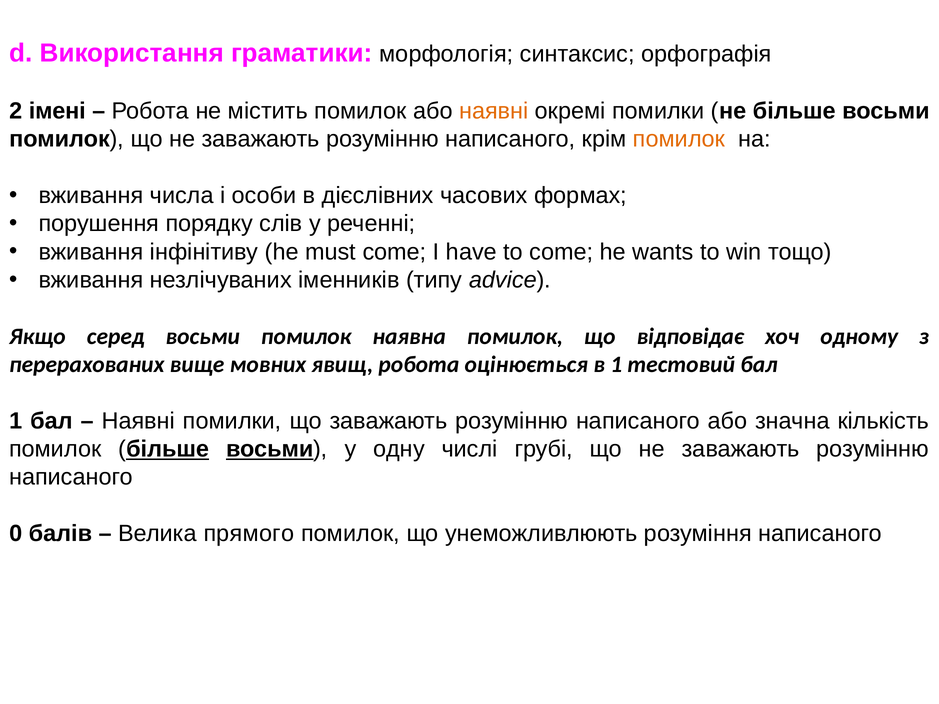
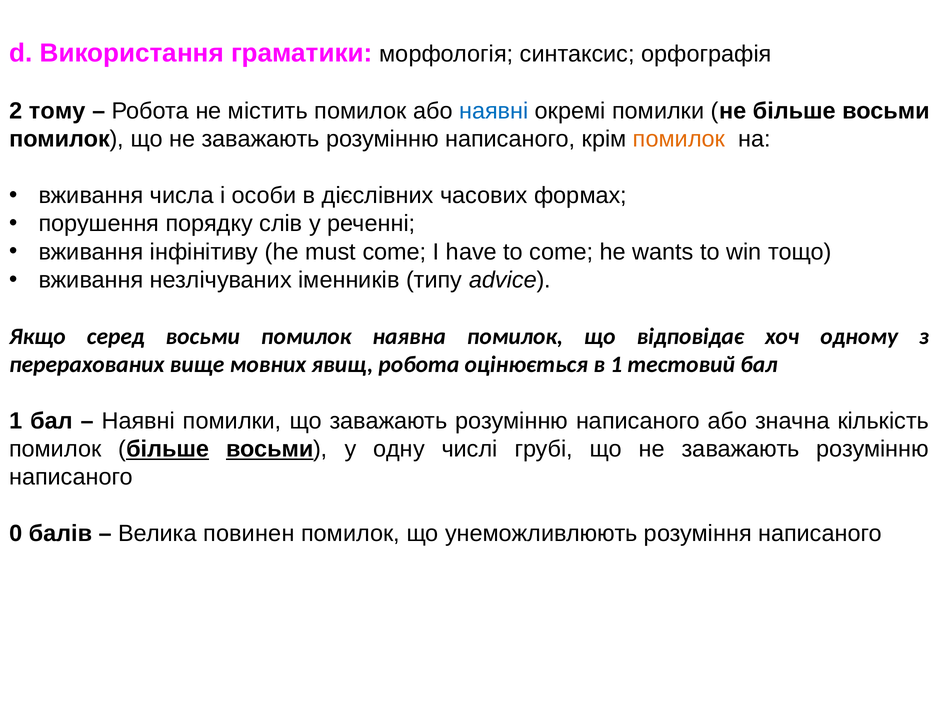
імені: імені -> тому (57, 111)
наявні colour: orange -> blue (494, 111)
прямого: прямого -> повинен (249, 534)
